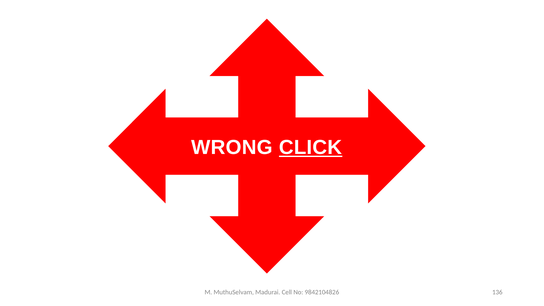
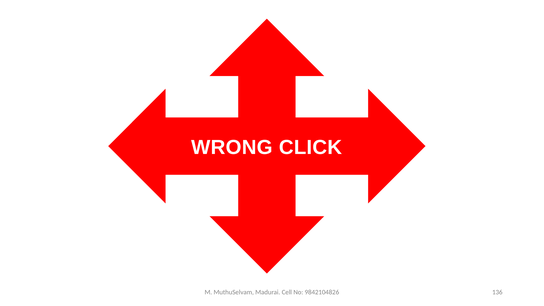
CLICK underline: present -> none (310, 148)
